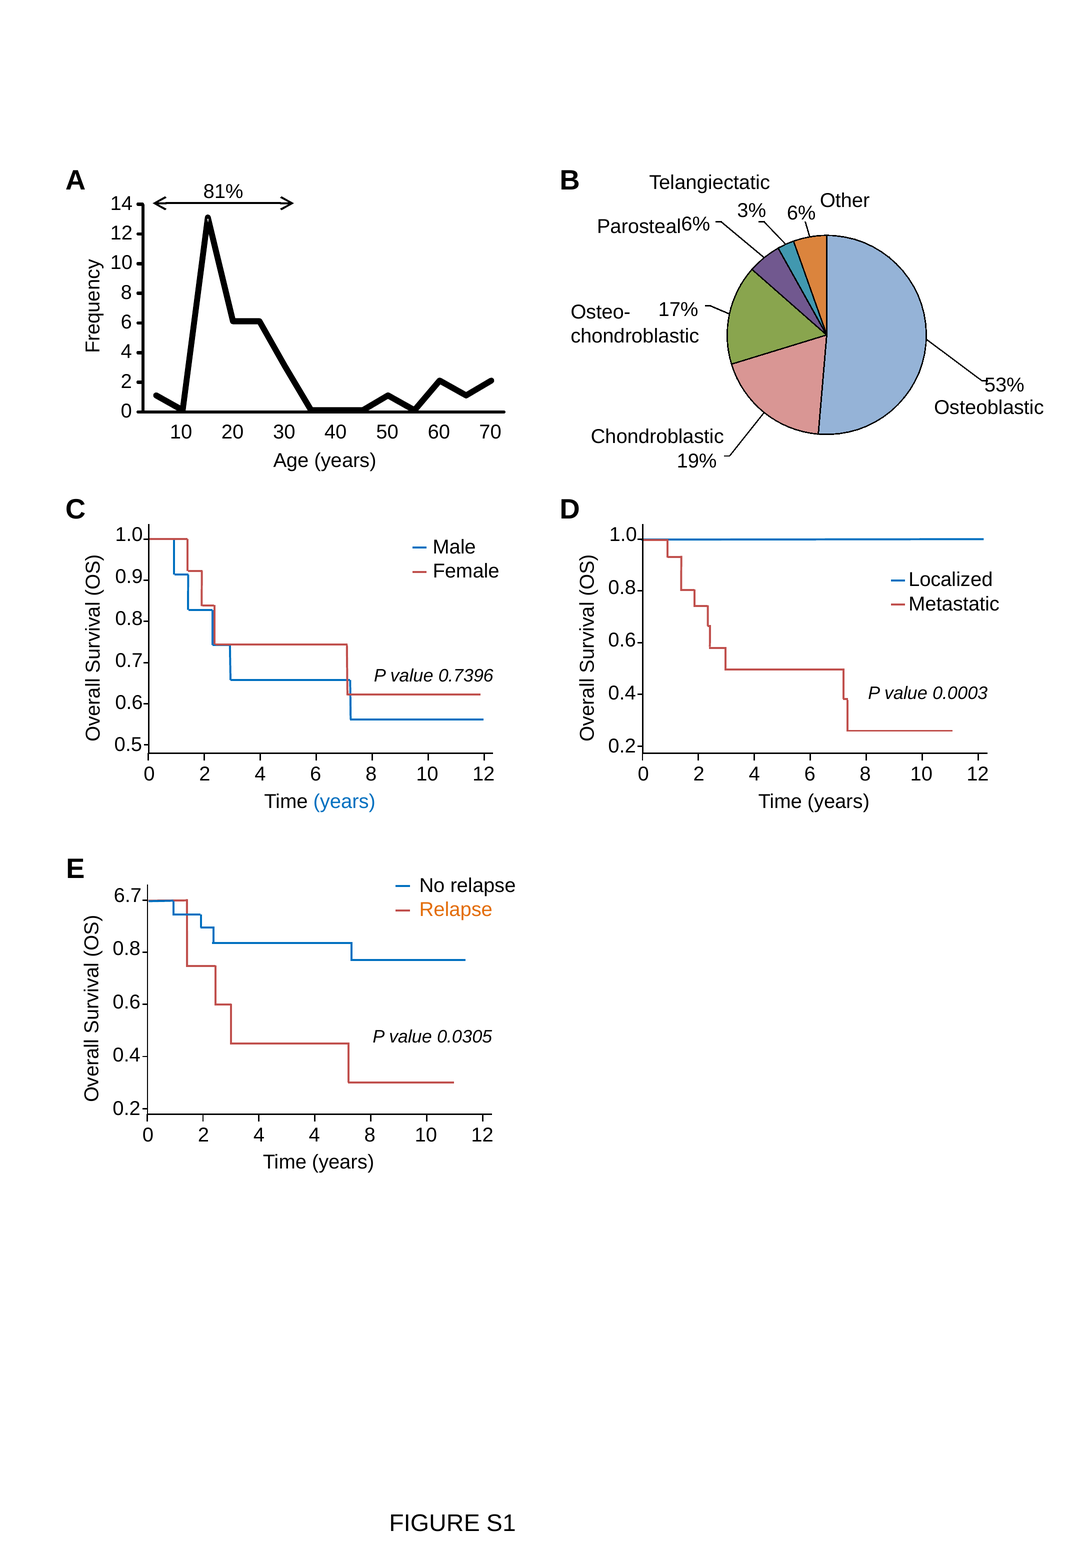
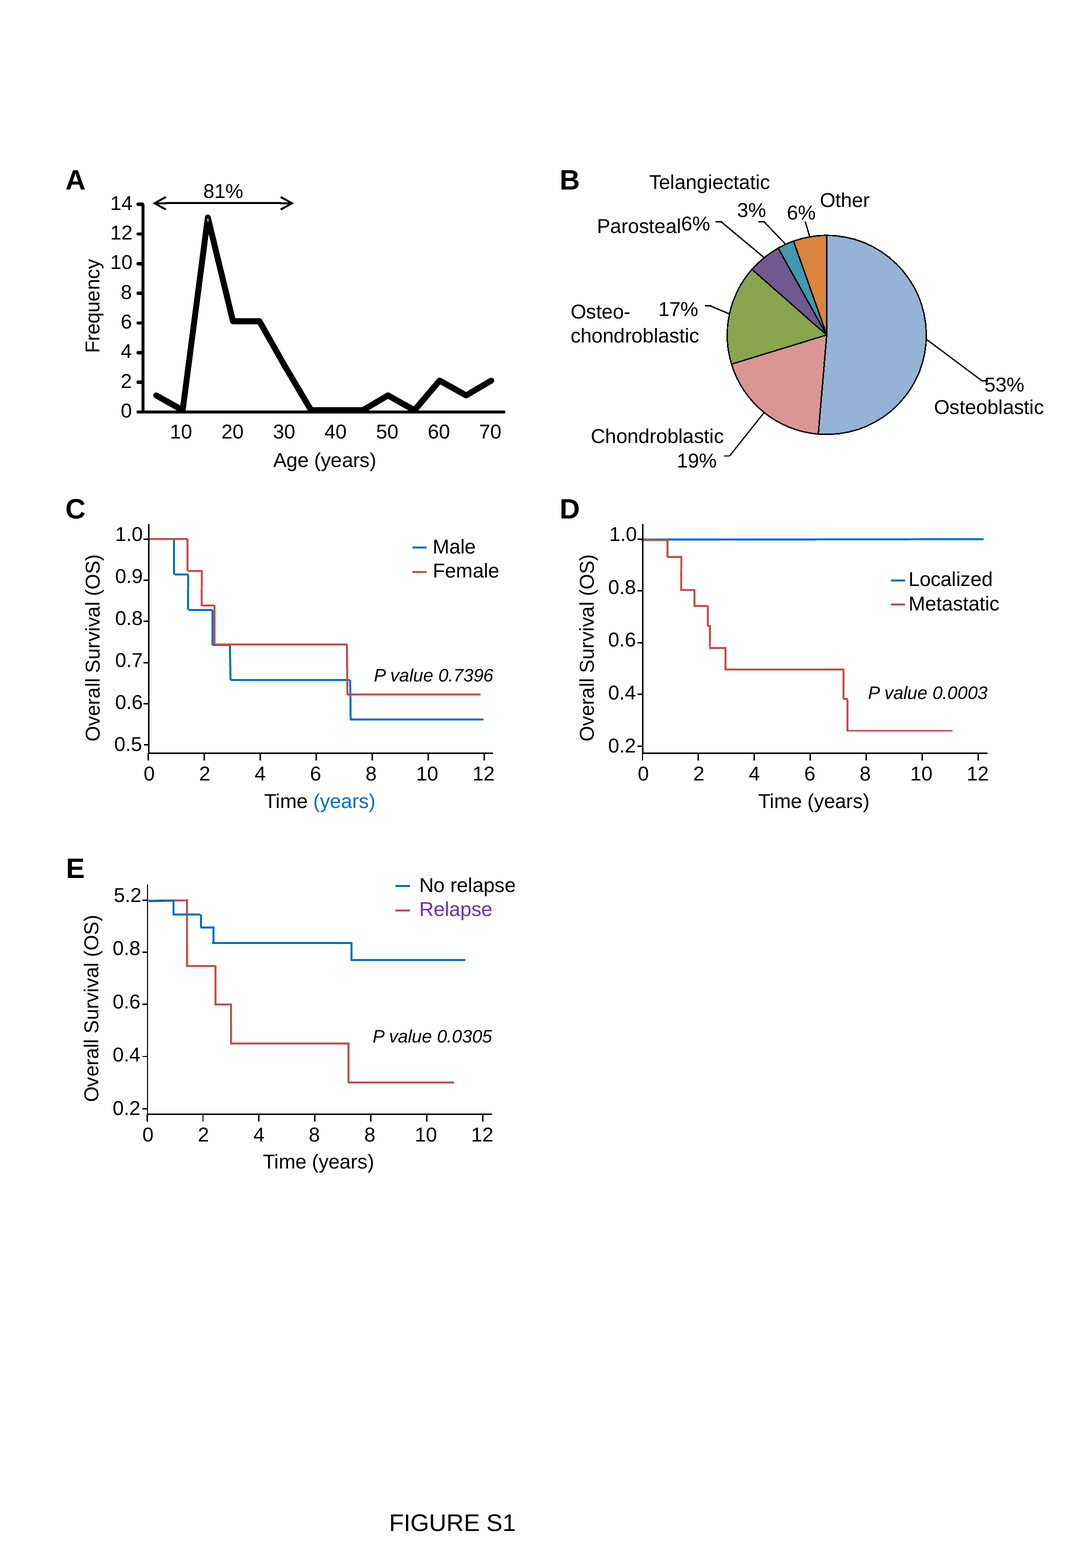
6.7: 6.7 -> 5.2 (128, 895)
Relapse colour: orange -> purple (456, 910)
0 4: 4 -> 8 (314, 1135)
